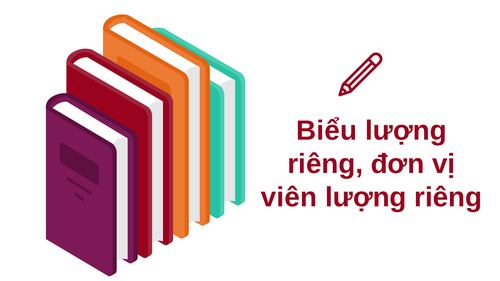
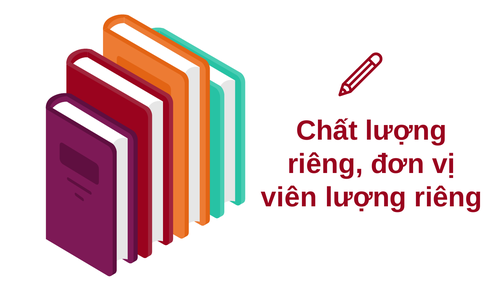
Biểu: Biểu -> Chất (327, 131)
